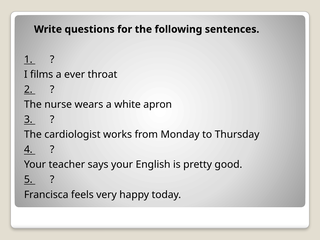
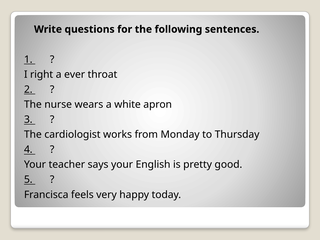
films: films -> right (42, 74)
